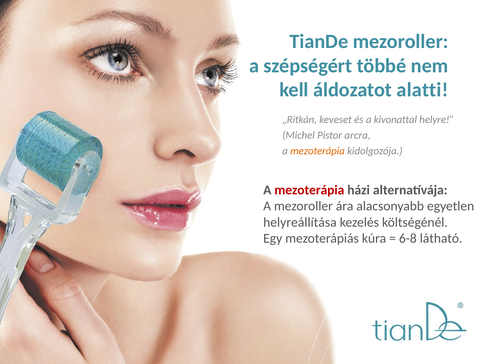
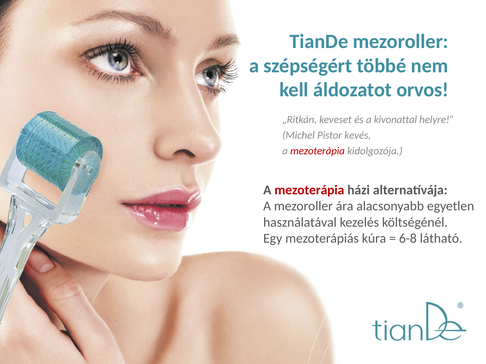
alatti: alatti -> orvos (423, 90)
arcra: arcra -> kevés (358, 135)
mezoterápia colour: orange -> red (318, 151)
helyreállítása: helyreállítása -> használatával (300, 223)
